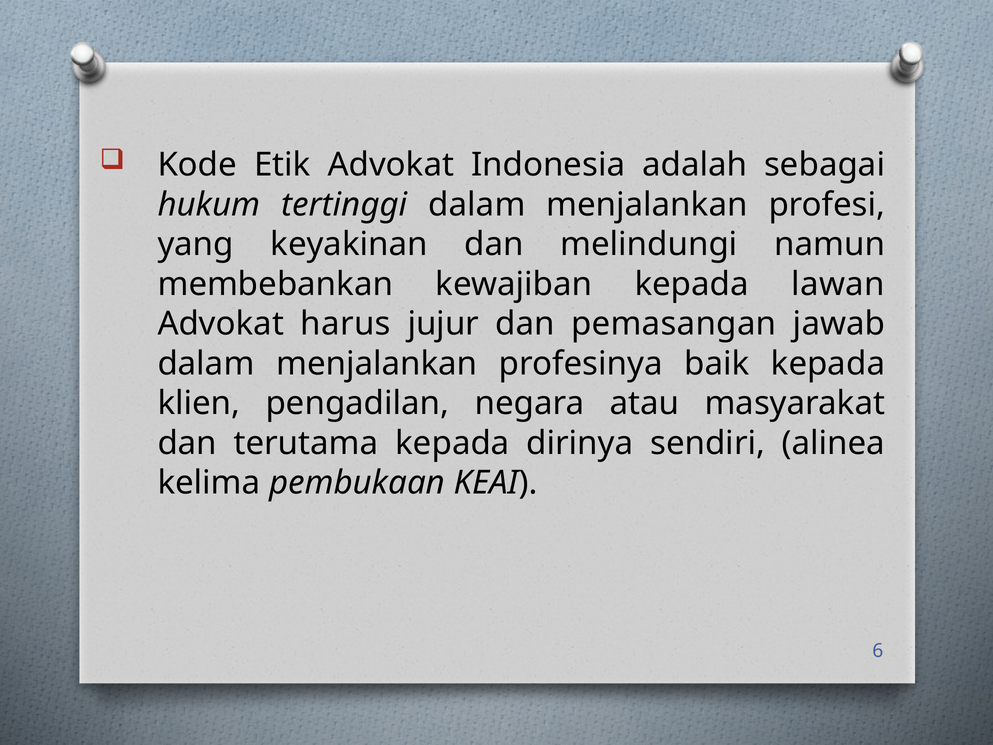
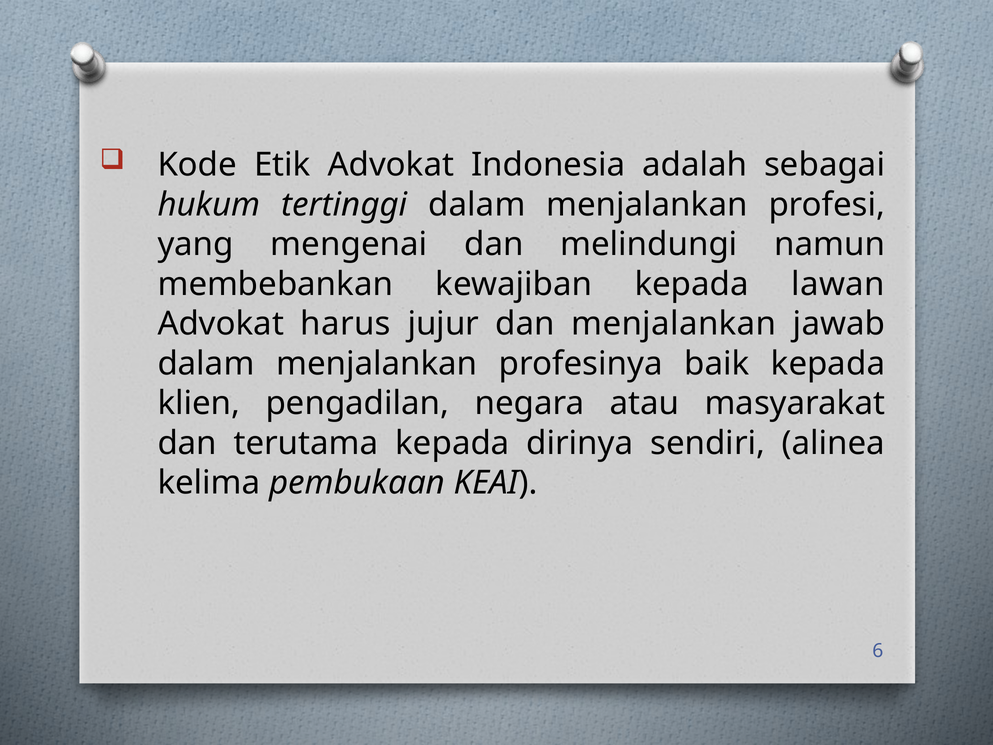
keyakinan: keyakinan -> mengenai (349, 244)
dan pemasangan: pemasangan -> menjalankan (674, 324)
